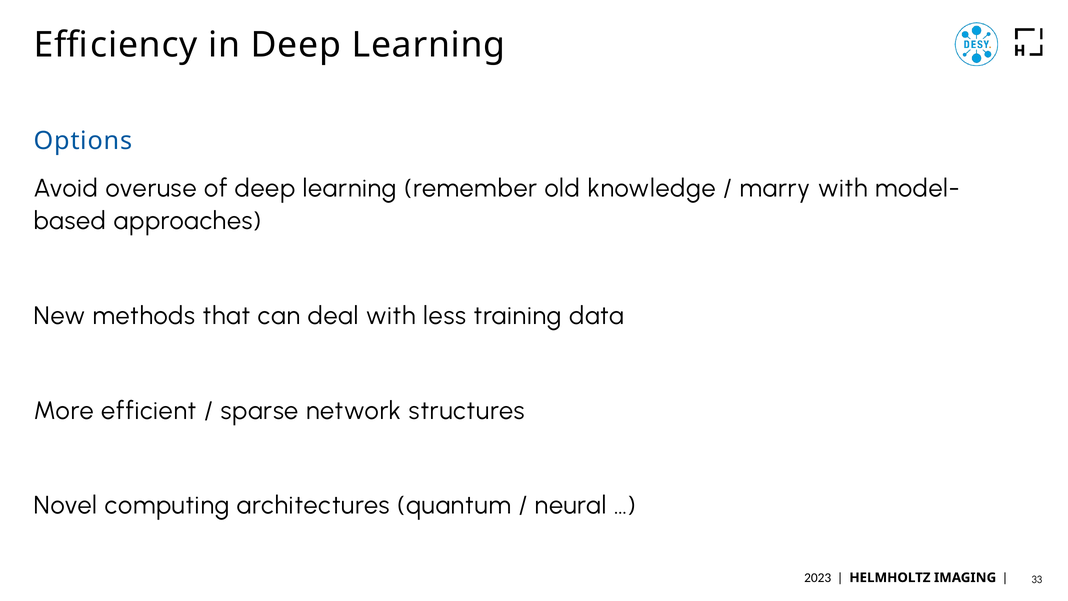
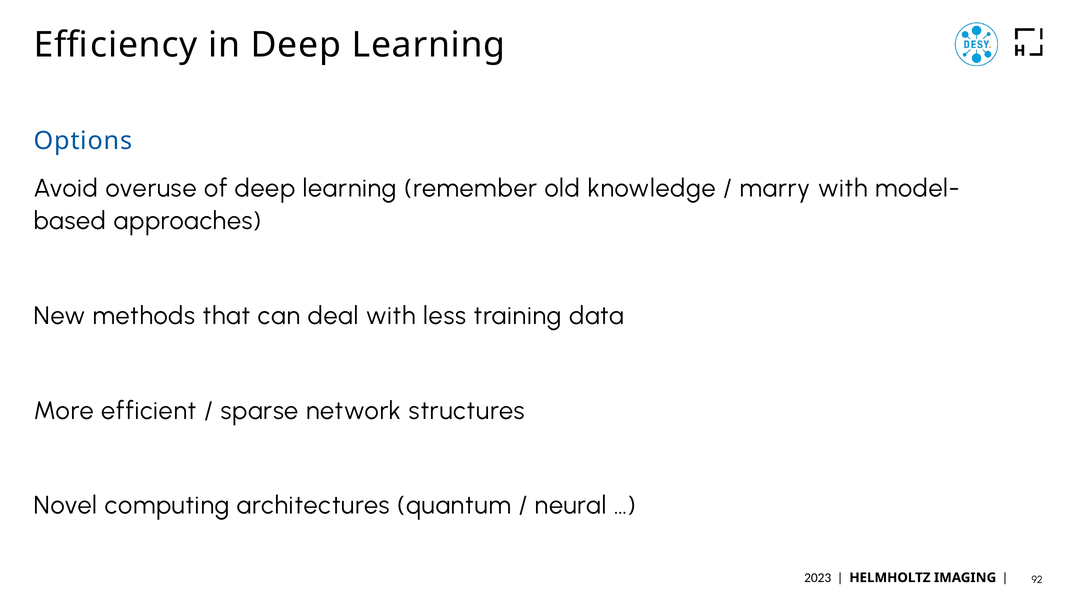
33: 33 -> 92 (1037, 580)
